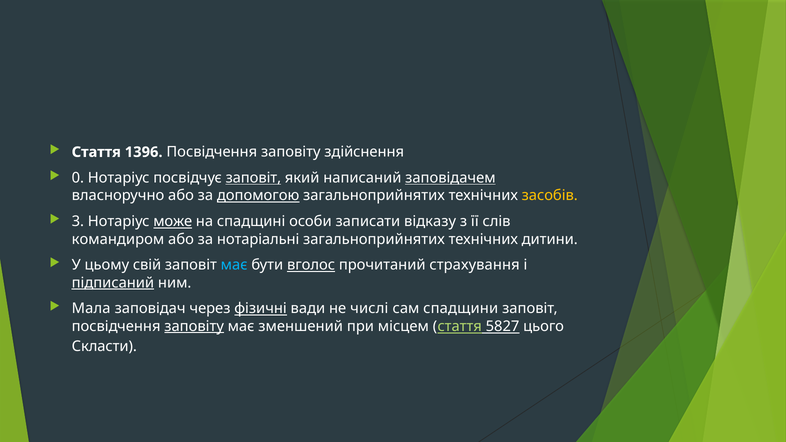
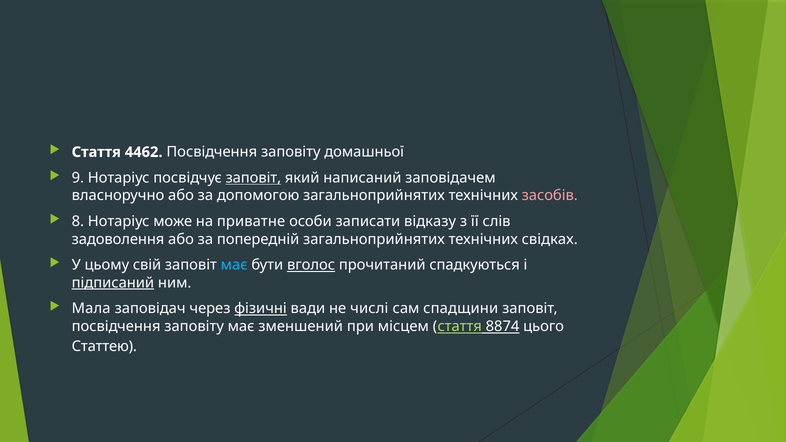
1396: 1396 -> 4462 (144, 152)
здійснення: здійснення -> домашньої (364, 152)
0: 0 -> 9 (78, 178)
заповідачем underline: present -> none (450, 178)
допомогою underline: present -> none (258, 196)
засобів colour: yellow -> pink (550, 196)
3: 3 -> 8 (78, 222)
може underline: present -> none (173, 222)
спадщині: спадщині -> приватне (251, 222)
командиром: командиром -> задоволення (118, 239)
нотаріальні: нотаріальні -> попередній (258, 239)
дитини: дитини -> свідках (550, 239)
страхування: страхування -> спадкуються (475, 265)
заповіту underline: present -> none (194, 326)
5827: 5827 -> 8874 (503, 326)
Скласти: Скласти -> Статтею (104, 346)
